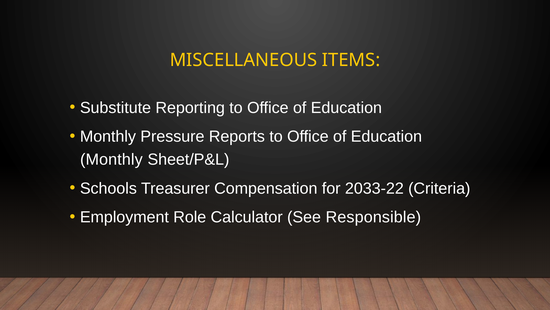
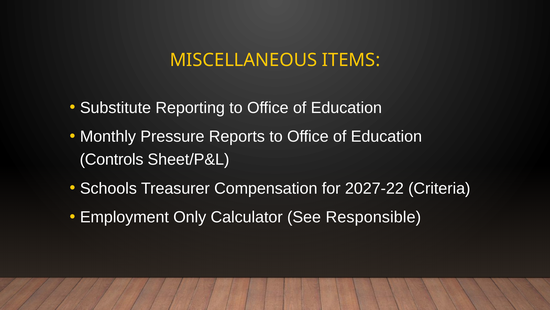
Monthly: Monthly -> Controls (112, 159)
2033-22: 2033-22 -> 2027-22 (374, 188)
Role: Role -> Only (190, 217)
